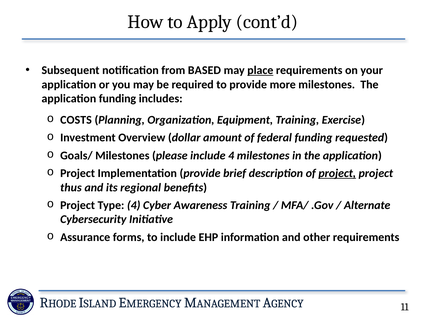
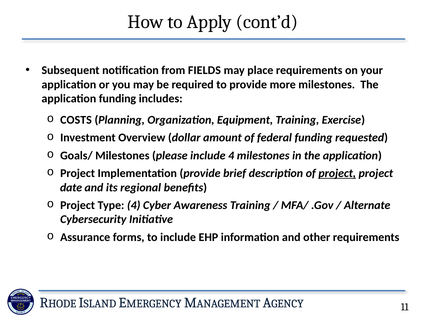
BASED: BASED -> FIELDS (204, 70)
place underline: present -> none (260, 70)
thus: thus -> date (71, 188)
